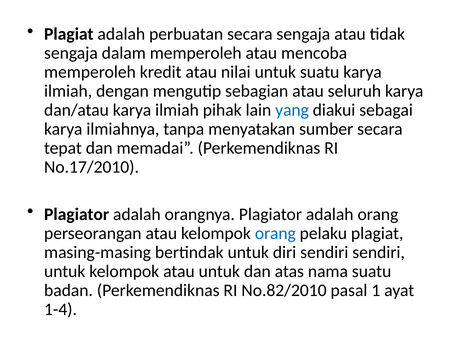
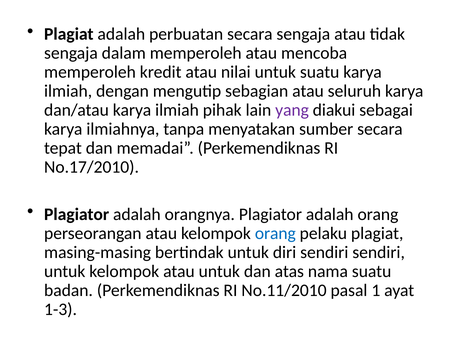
yang colour: blue -> purple (292, 110)
No.82/2010: No.82/2010 -> No.11/2010 (284, 290)
1-4: 1-4 -> 1-3 (61, 309)
